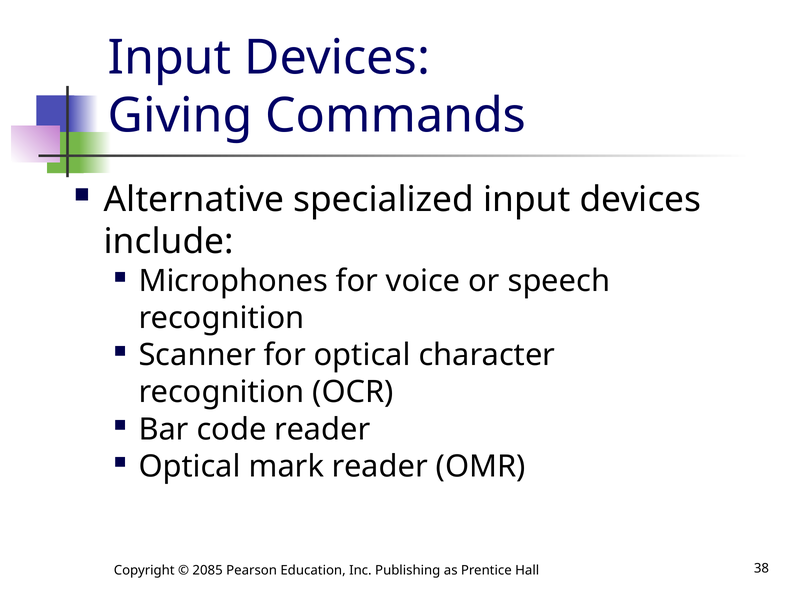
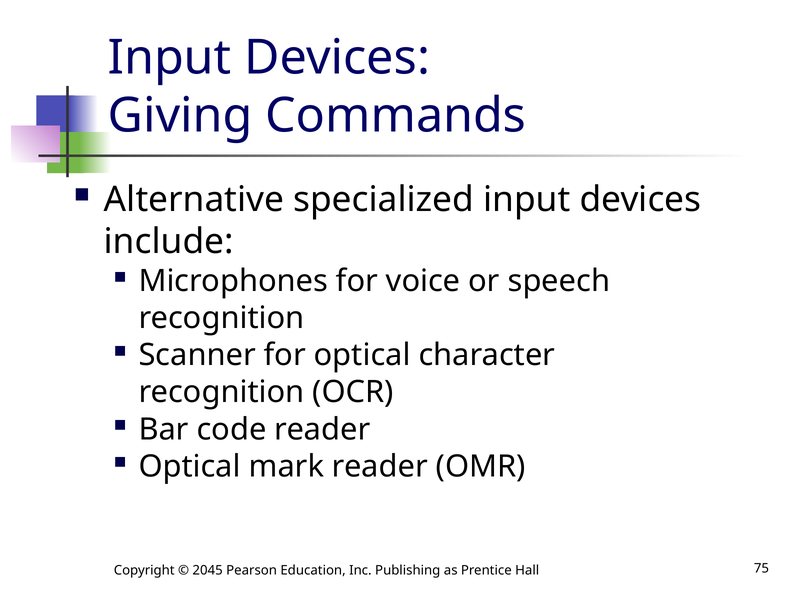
2085: 2085 -> 2045 (208, 571)
38: 38 -> 75 (761, 569)
